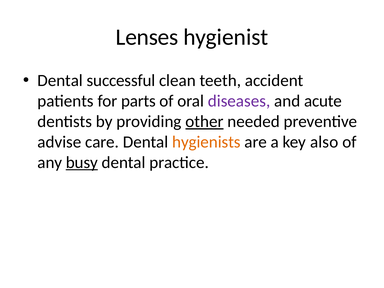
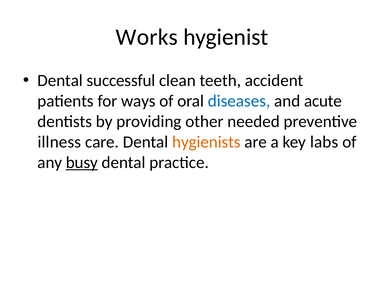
Lenses: Lenses -> Works (147, 37)
parts: parts -> ways (138, 101)
diseases colour: purple -> blue (239, 101)
other underline: present -> none (204, 122)
advise: advise -> illness (59, 142)
also: also -> labs (324, 142)
